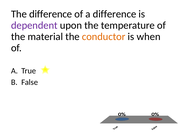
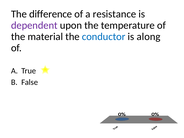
a difference: difference -> resistance (114, 14)
conductor colour: orange -> blue (104, 37)
when: when -> along (149, 37)
